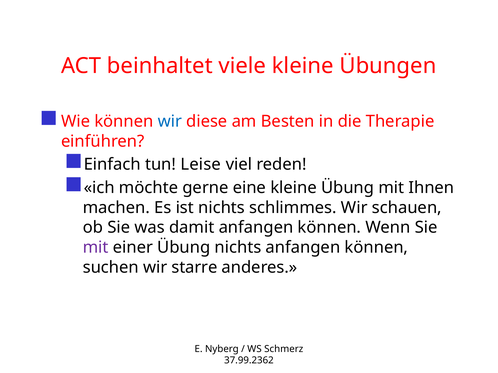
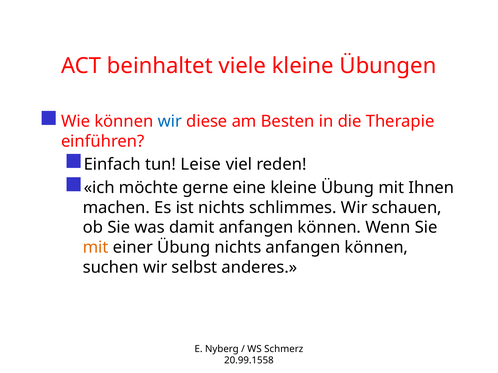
mit colour: purple -> orange (96, 248)
starre: starre -> selbst (194, 268)
37.99.2362: 37.99.2362 -> 20.99.1558 (249, 361)
